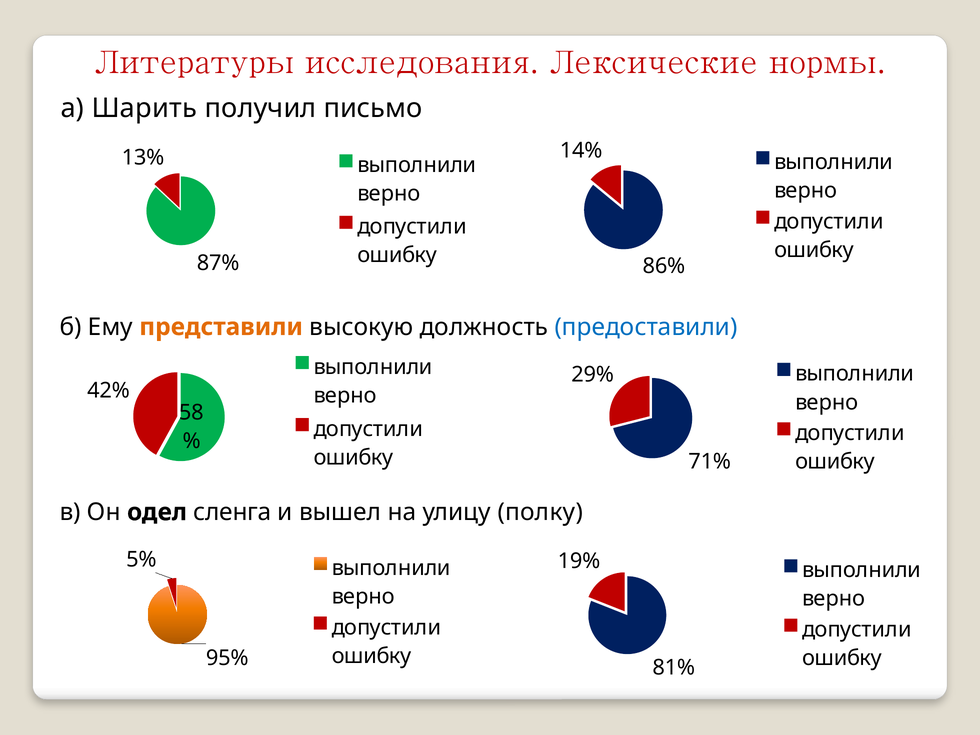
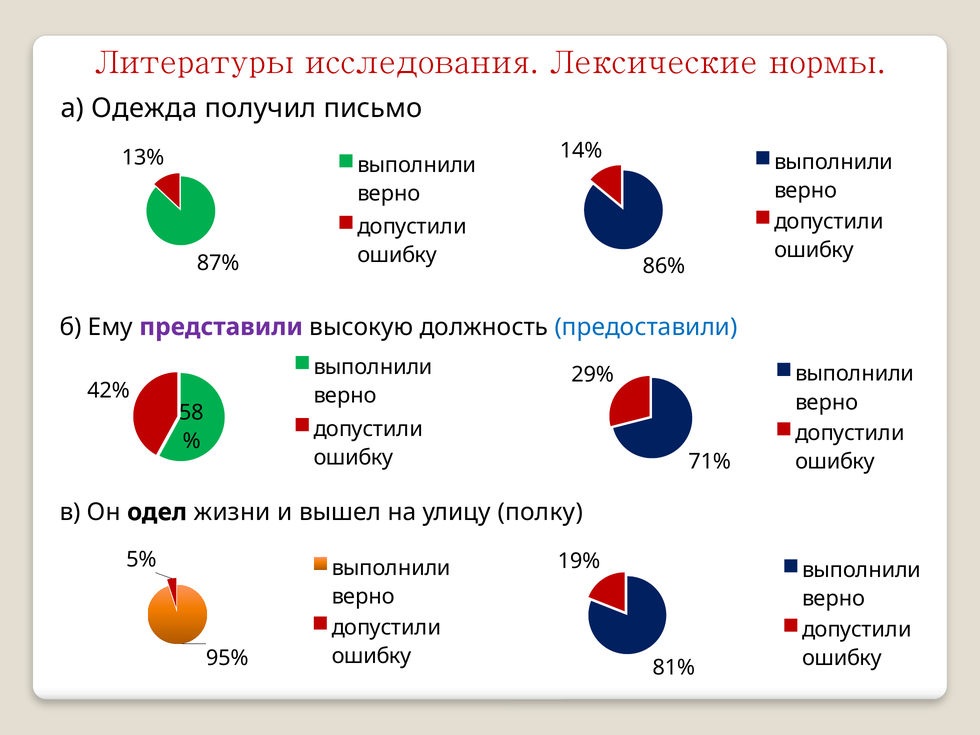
Шарить: Шарить -> Одежда (144, 108)
представили colour: orange -> purple (221, 327)
сленга: сленга -> жизни (232, 512)
